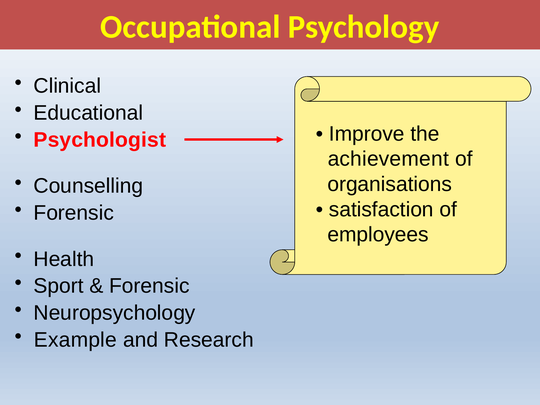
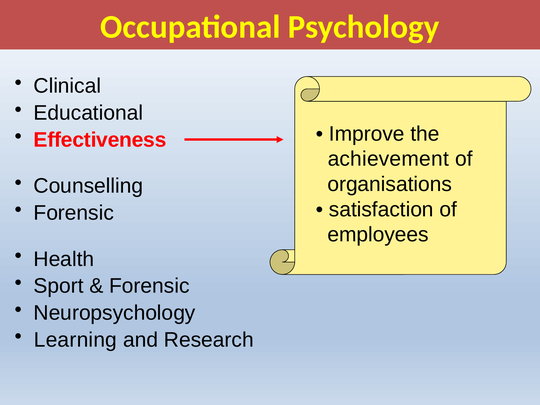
Psychologist: Psychologist -> Effectiveness (100, 140)
Example: Example -> Learning (75, 340)
